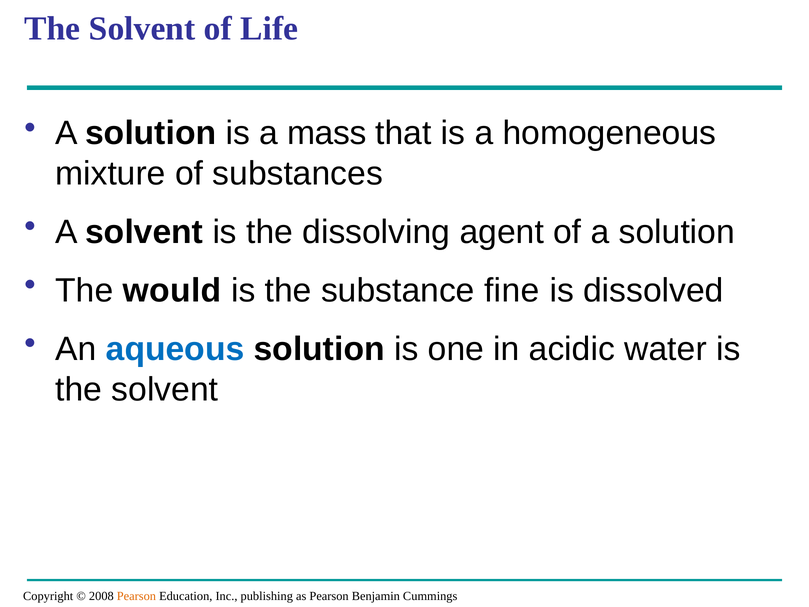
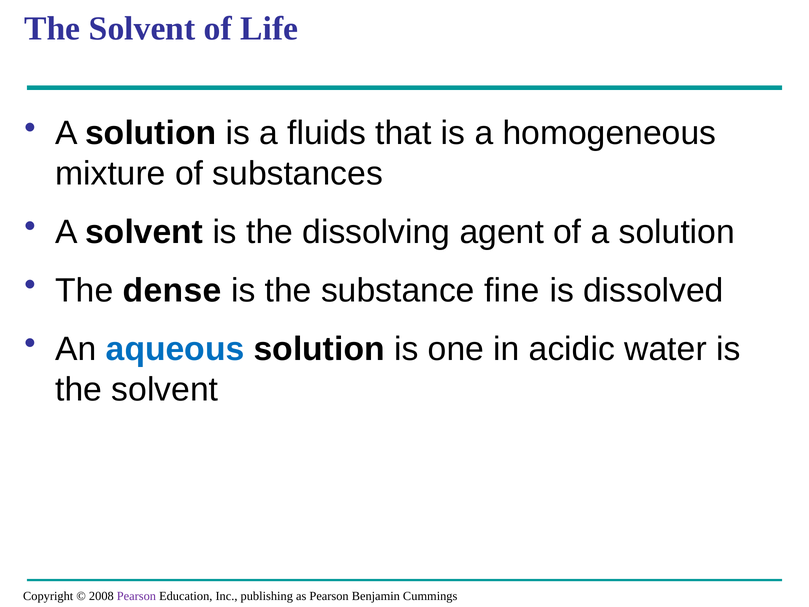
mass: mass -> fluids (327, 133)
would: would -> dense (172, 291)
Pearson colour: orange -> purple (136, 596)
